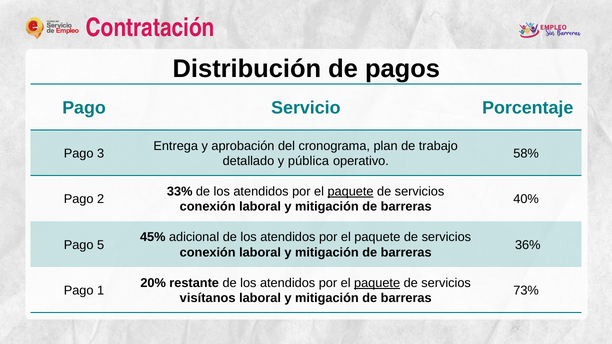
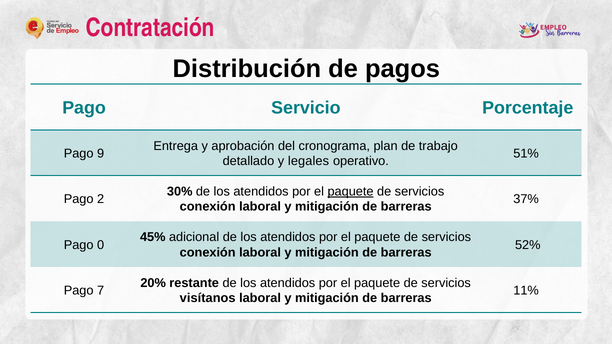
3: 3 -> 9 (101, 154)
58%: 58% -> 51% (526, 154)
pública: pública -> legales (308, 161)
33%: 33% -> 30% (180, 192)
40%: 40% -> 37% (526, 199)
5: 5 -> 0 (101, 245)
36%: 36% -> 52% (528, 245)
paquete underline: present -> none (377, 283)
1: 1 -> 7 (101, 291)
73%: 73% -> 11% (526, 291)
